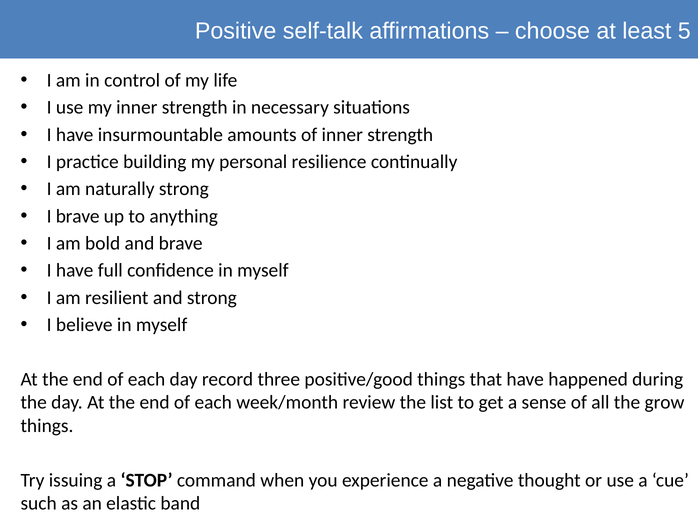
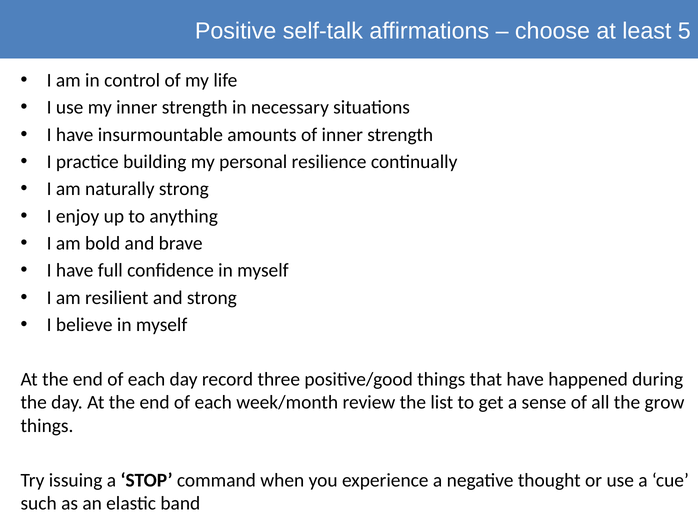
I brave: brave -> enjoy (78, 216)
